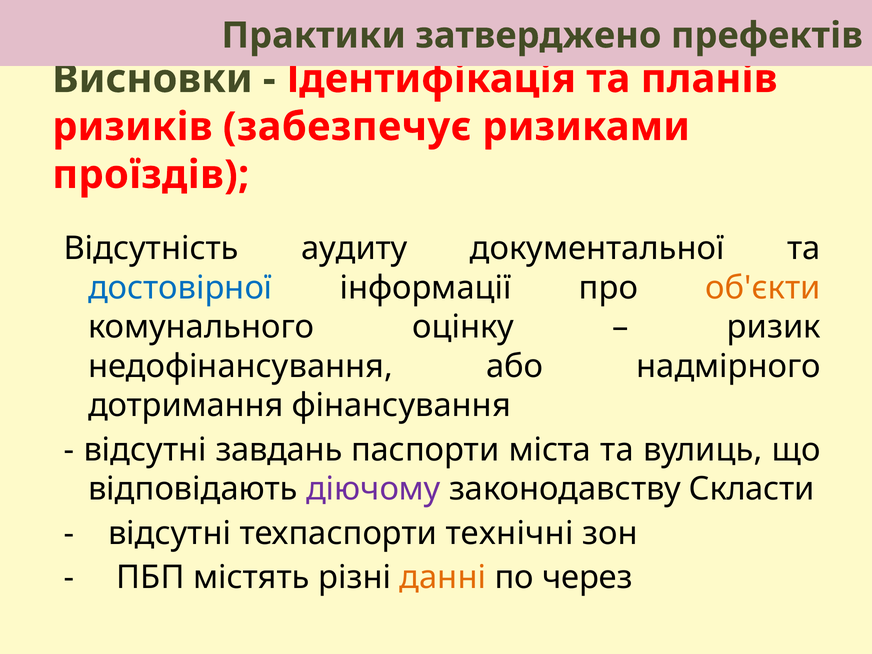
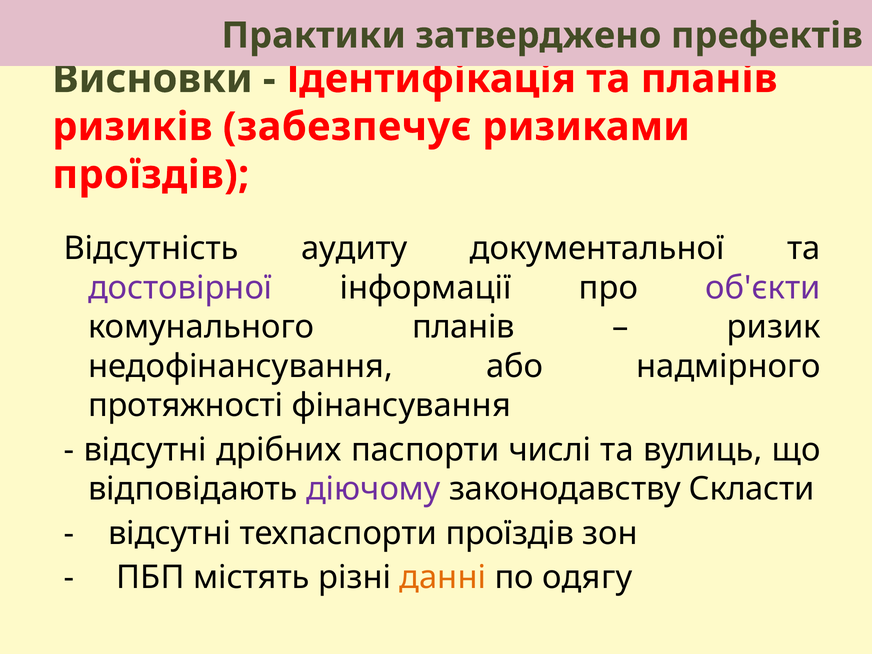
достовірної colour: blue -> purple (180, 288)
об'єкти colour: orange -> purple (763, 288)
комунального оцінку: оцінку -> планів (463, 327)
дотримання: дотримання -> протяжності (186, 406)
завдань: завдань -> дрібних (279, 450)
міста: міста -> числі (550, 450)
техпаспорти технічні: технічні -> проїздів (510, 533)
через: через -> одягу (587, 577)
